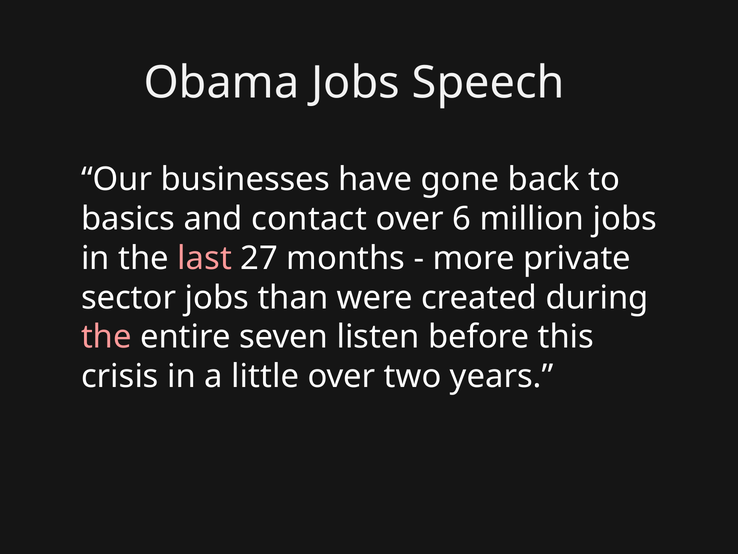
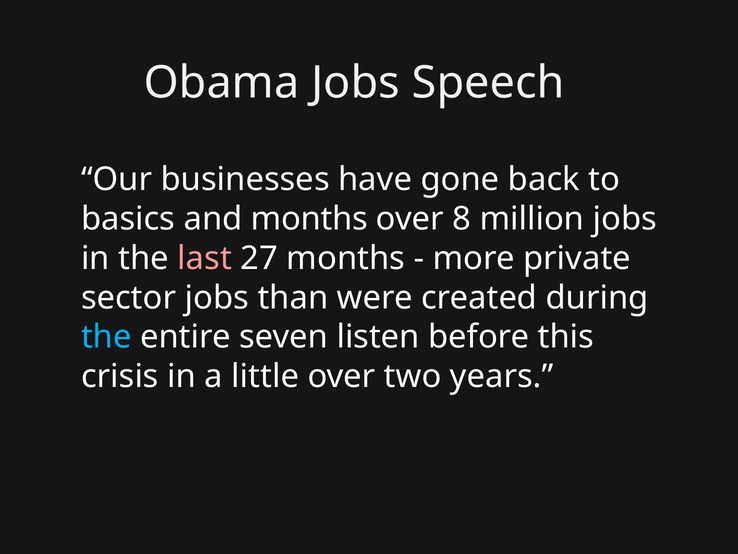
and contact: contact -> months (309, 219)
6: 6 -> 8 (462, 219)
the colour: pink -> light blue (106, 337)
